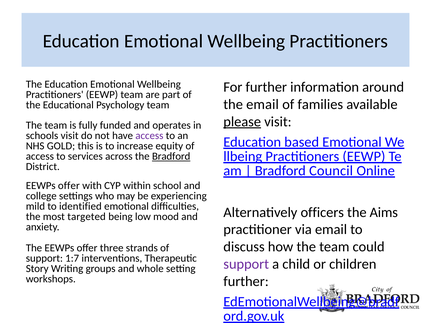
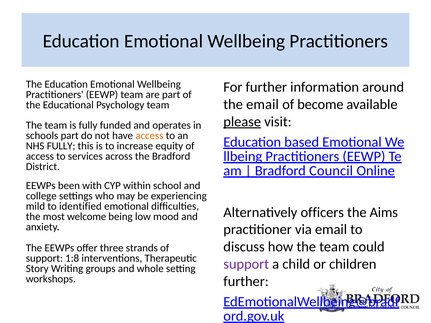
families: families -> become (320, 104)
schools visit: visit -> part (70, 136)
access colour: purple -> orange (149, 136)
NHS GOLD: GOLD -> FULLY (61, 146)
Bradford underline: present -> none (171, 156)
offer: offer -> been (69, 186)
targeted: targeted -> welcome (87, 217)
1:7: 1:7 -> 1:8 (72, 258)
